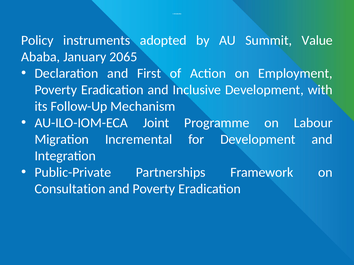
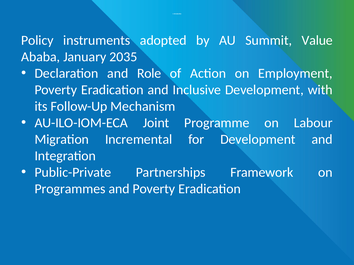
2065: 2065 -> 2035 (123, 57)
First: First -> Role (149, 74)
Consultation: Consultation -> Programmes (70, 189)
